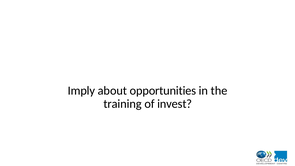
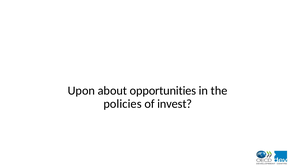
Imply: Imply -> Upon (81, 91)
training: training -> policies (123, 104)
